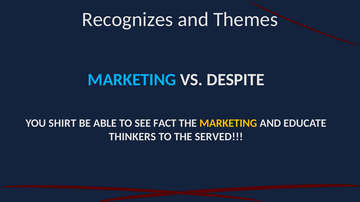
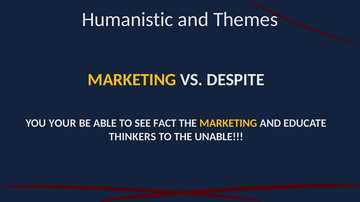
Recognizes: Recognizes -> Humanistic (128, 20)
MARKETING colour: light blue -> yellow (132, 80)
SHIRT: SHIRT -> YOUR (62, 123)
SERVED: SERVED -> UNABLE (219, 137)
